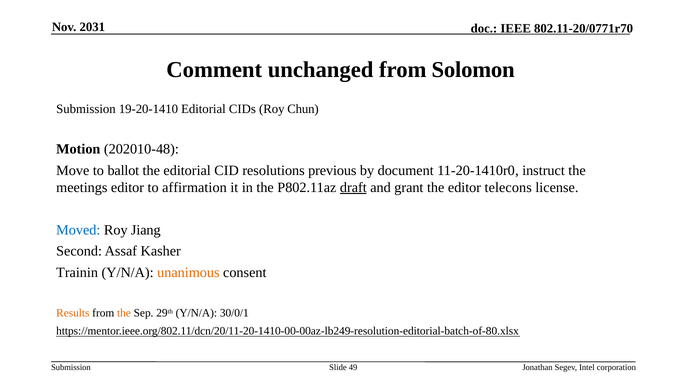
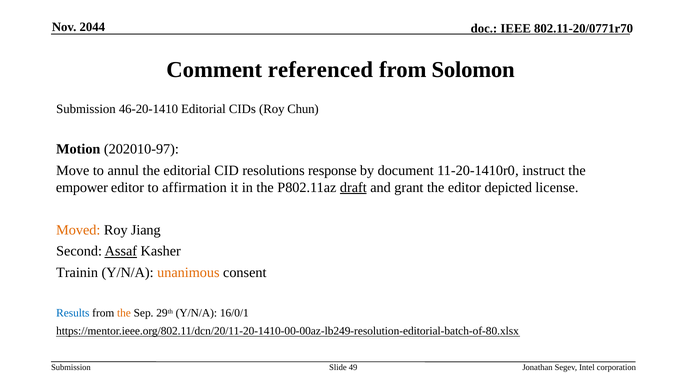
2031: 2031 -> 2044 (92, 27)
unchanged: unchanged -> referenced (320, 70)
19-20-1410: 19-20-1410 -> 46-20-1410 (148, 109)
202010-48: 202010-48 -> 202010-97 (141, 149)
ballot: ballot -> annul (123, 170)
previous: previous -> response (332, 170)
meetings: meetings -> empower (82, 187)
telecons: telecons -> depicted (508, 187)
Moved colour: blue -> orange (78, 230)
Assaf underline: none -> present (121, 251)
Results colour: orange -> blue (73, 313)
30/0/1: 30/0/1 -> 16/0/1 (234, 313)
